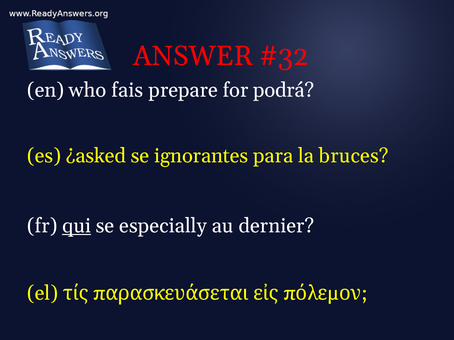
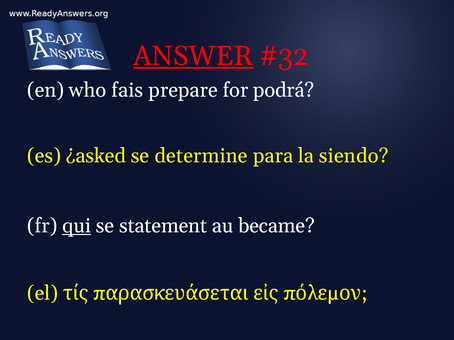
ANSWER underline: none -> present (193, 56)
ignorantes: ignorantes -> determine (201, 156)
bruces: bruces -> siendo (354, 156)
especially: especially -> statement (163, 226)
dernier: dernier -> became (276, 226)
